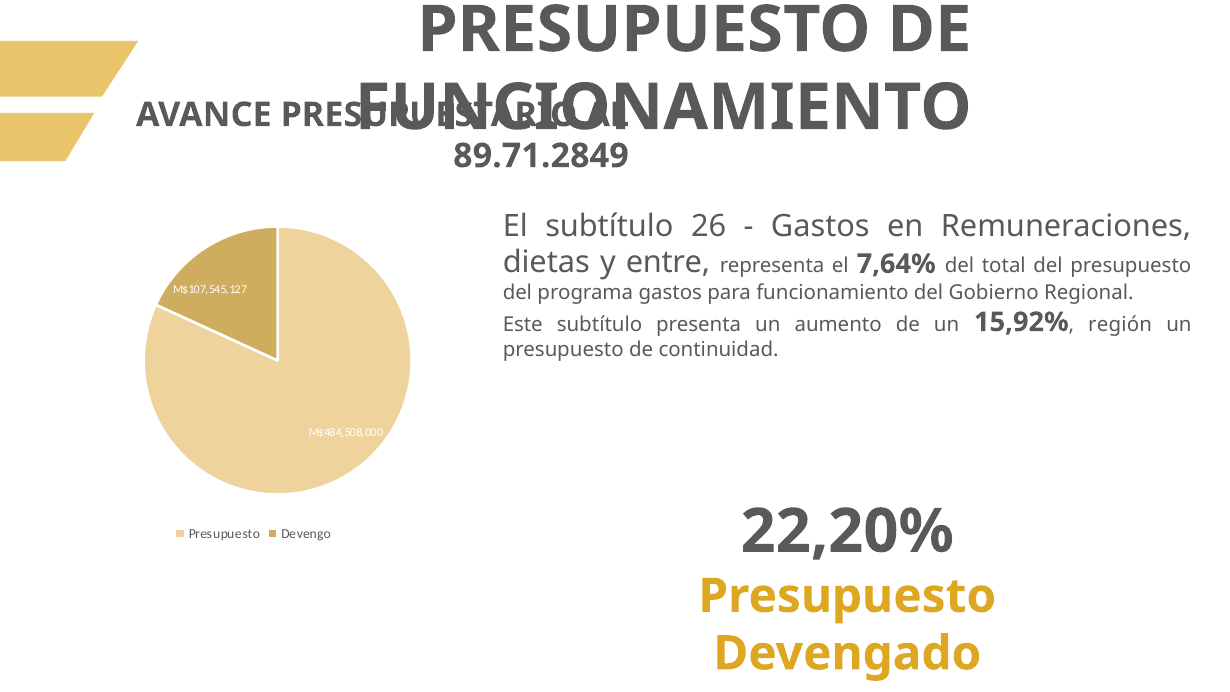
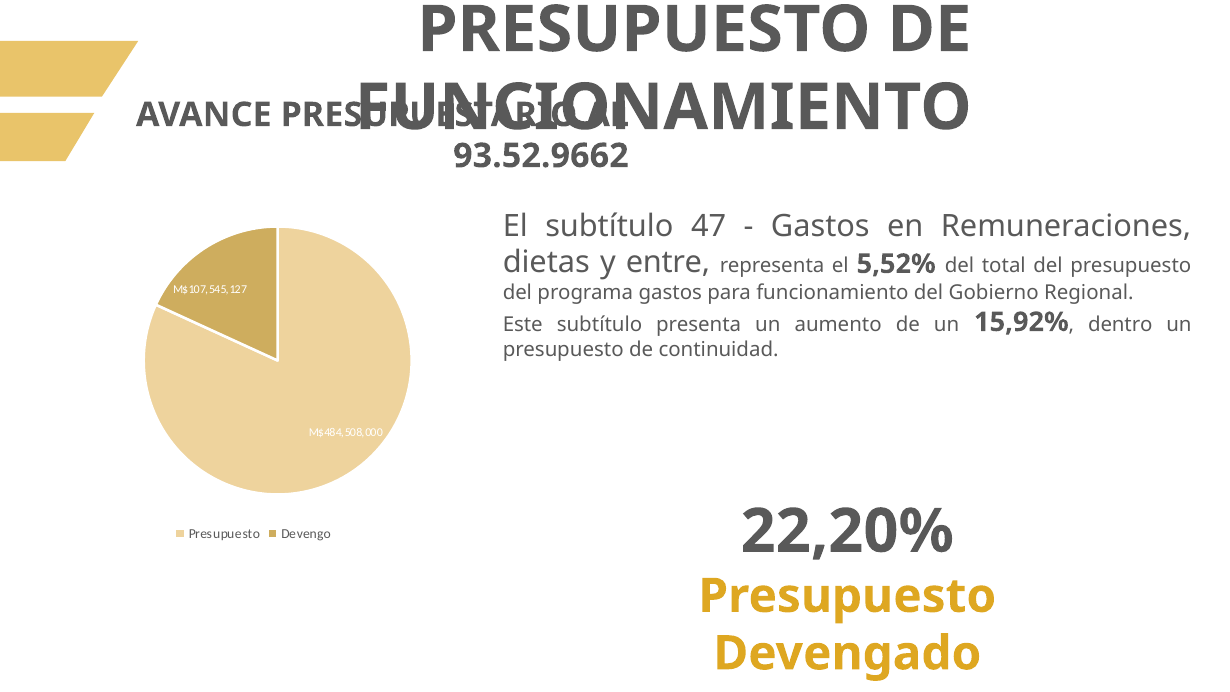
89.71.2849: 89.71.2849 -> 93.52.9662 (541, 156)
26: 26 -> 47 (709, 226)
7,64%: 7,64% -> 5,52% (896, 264)
región: región -> dentro (1120, 324)
